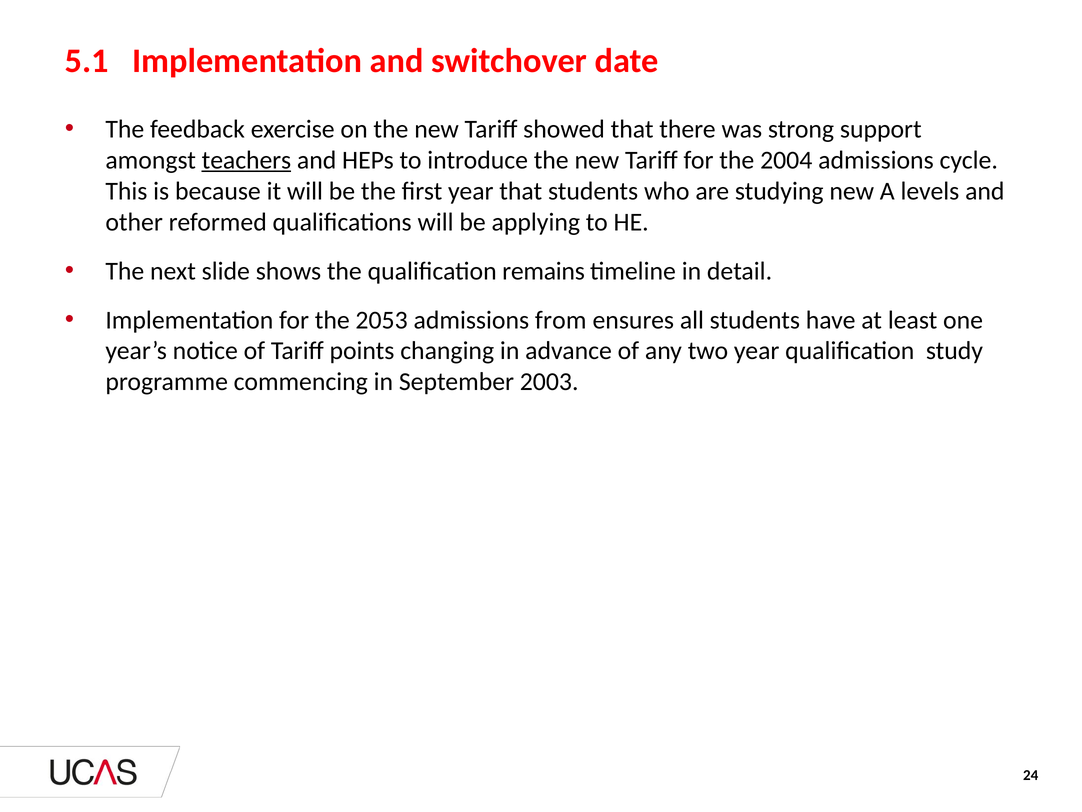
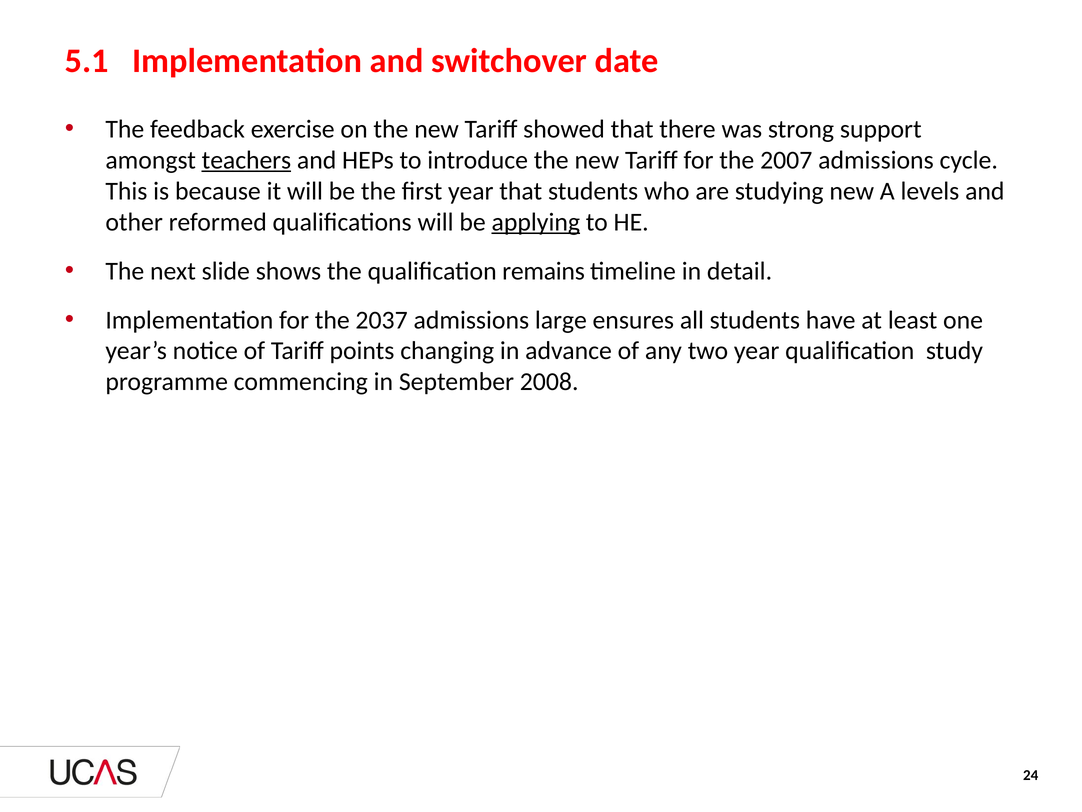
2004: 2004 -> 2007 (786, 160)
applying underline: none -> present (536, 222)
2053: 2053 -> 2037 (382, 320)
from: from -> large (561, 320)
2003: 2003 -> 2008 (549, 382)
